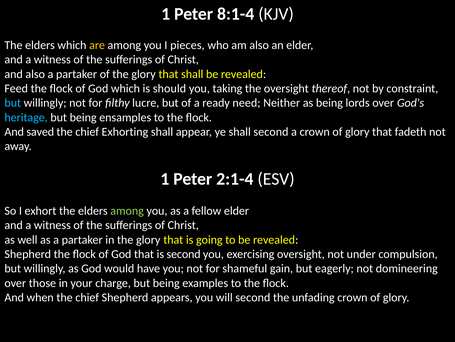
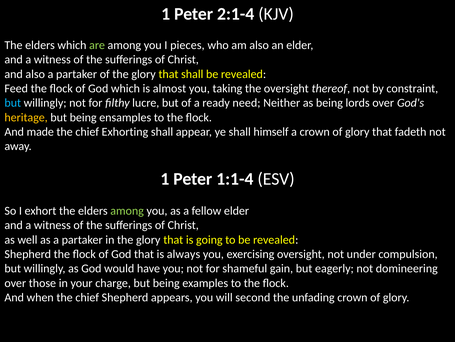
8:1-4: 8:1-4 -> 2:1-4 (236, 14)
are colour: yellow -> light green (97, 45)
should: should -> almost (170, 88)
heritage colour: light blue -> yellow (26, 117)
saved: saved -> made (40, 132)
shall second: second -> himself (271, 132)
2:1-4: 2:1-4 -> 1:1-4 (235, 179)
is second: second -> always (183, 254)
